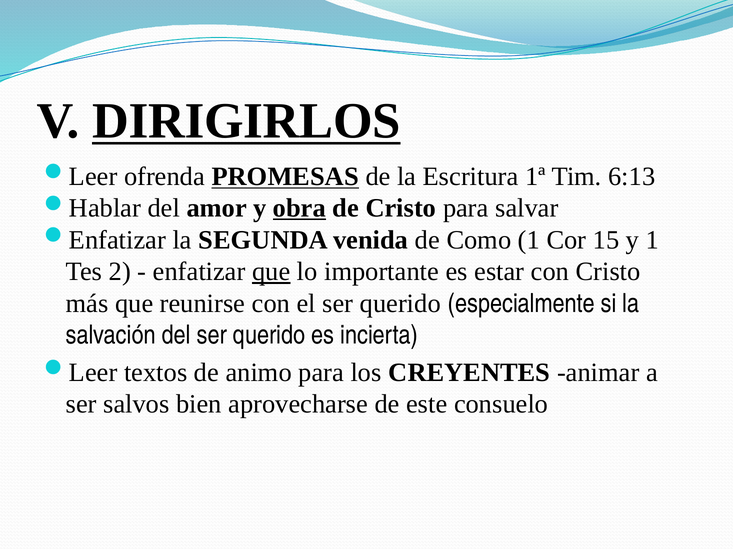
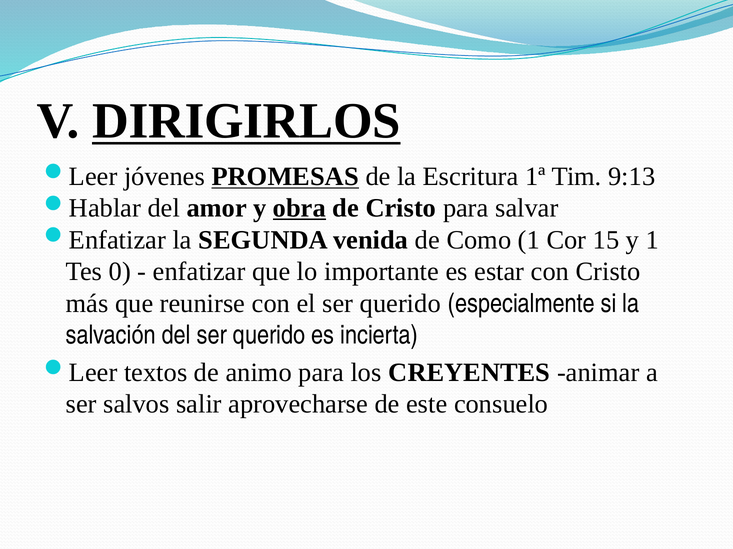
ofrenda: ofrenda -> jóvenes (165, 177)
6:13: 6:13 -> 9:13 (632, 177)
2: 2 -> 0 (120, 272)
que underline: present -> none (271, 272)
bien: bien -> salir (199, 405)
